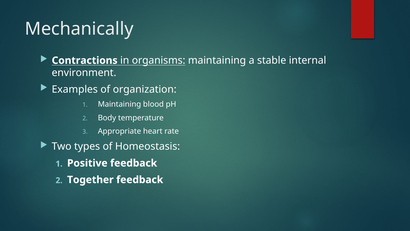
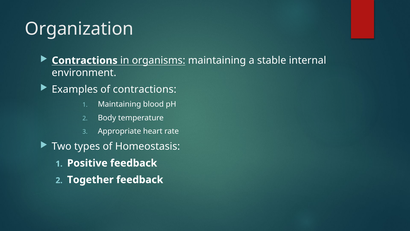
Mechanically: Mechanically -> Organization (79, 29)
of organization: organization -> contractions (145, 89)
